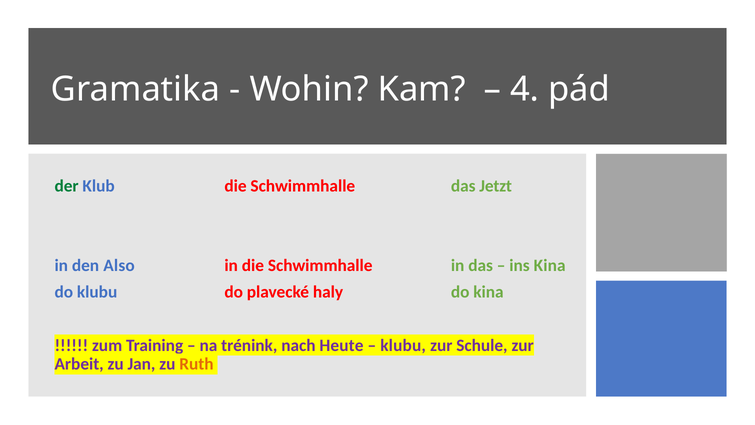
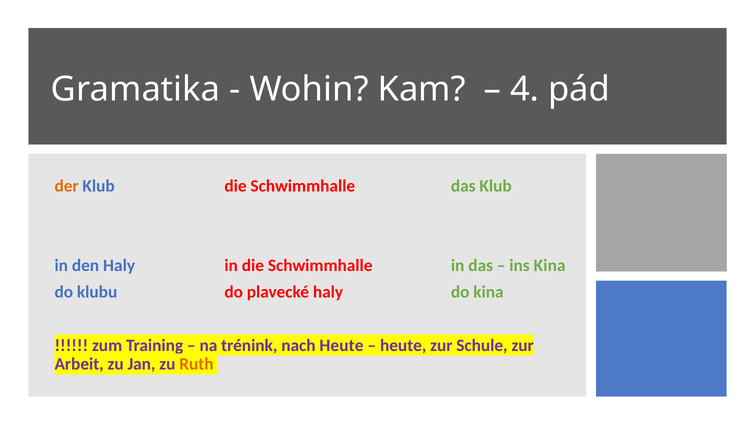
der colour: green -> orange (67, 186)
das Jetzt: Jetzt -> Klub (496, 186)
den Also: Also -> Haly (119, 266)
klubu: klubu -> heute (403, 345)
